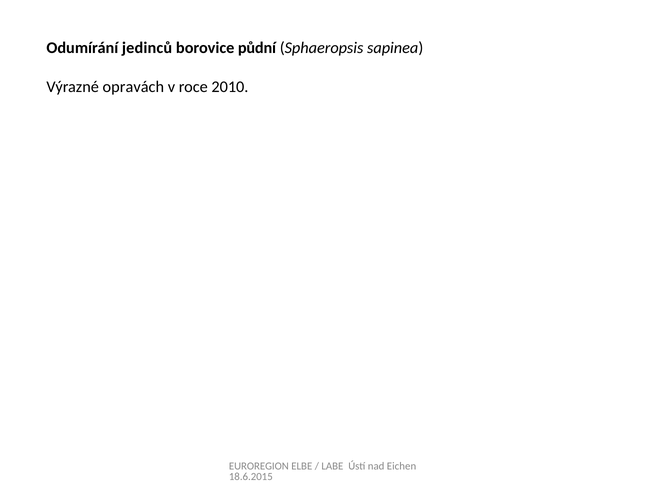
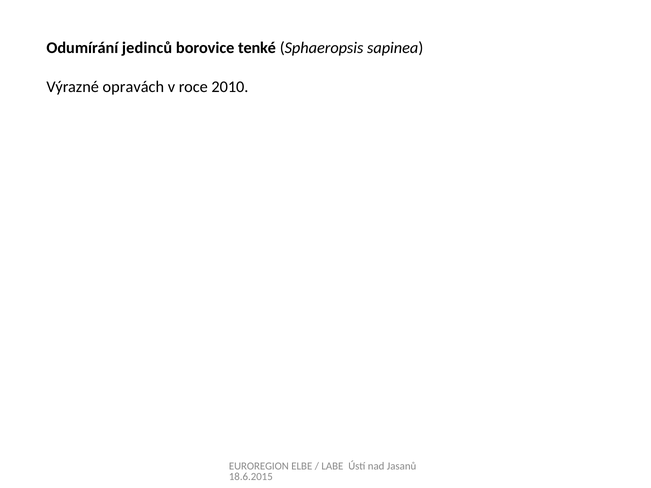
půdní: půdní -> tenké (257, 48)
Eichen: Eichen -> Jasanů (402, 466)
